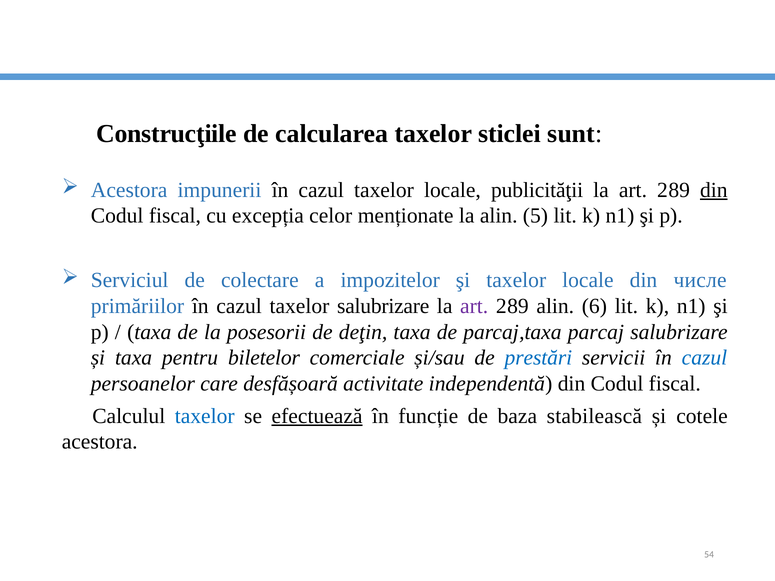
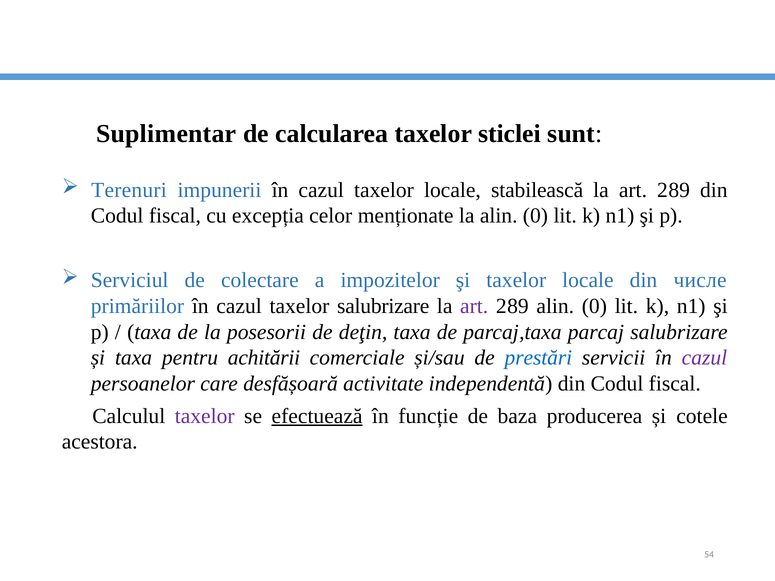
Construcţiile: Construcţiile -> Suplimentar (166, 134)
Acestora: Acestora -> Terenuri (129, 190)
publicităţii: publicităţii -> stabilească (537, 190)
din underline: present -> none (714, 190)
la alin 5: 5 -> 0 (535, 216)
289 alin 6: 6 -> 0 (594, 306)
biletelor: biletelor -> achitării (264, 358)
cazul colour: blue -> purple (704, 358)
taxelor colour: blue -> purple (205, 416)
stabilească: stabilească -> producerea (594, 416)
